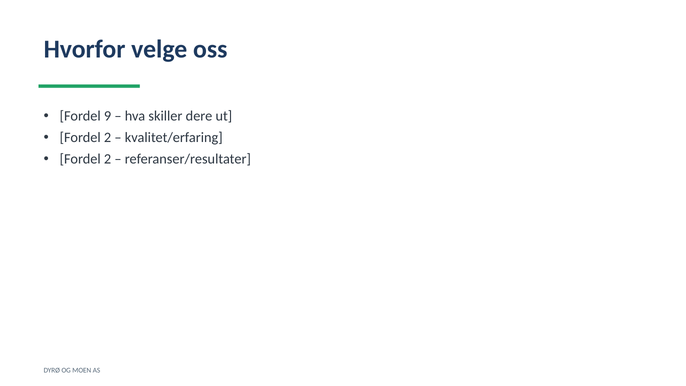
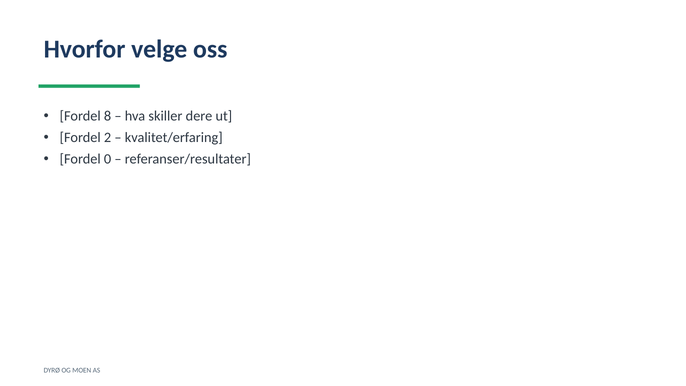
9: 9 -> 8 (108, 116)
2: 2 -> 0 (108, 159)
